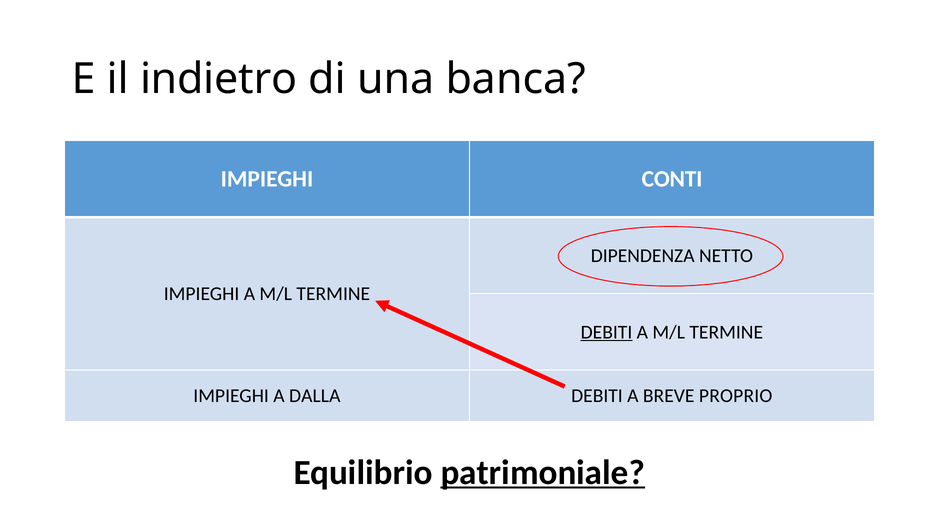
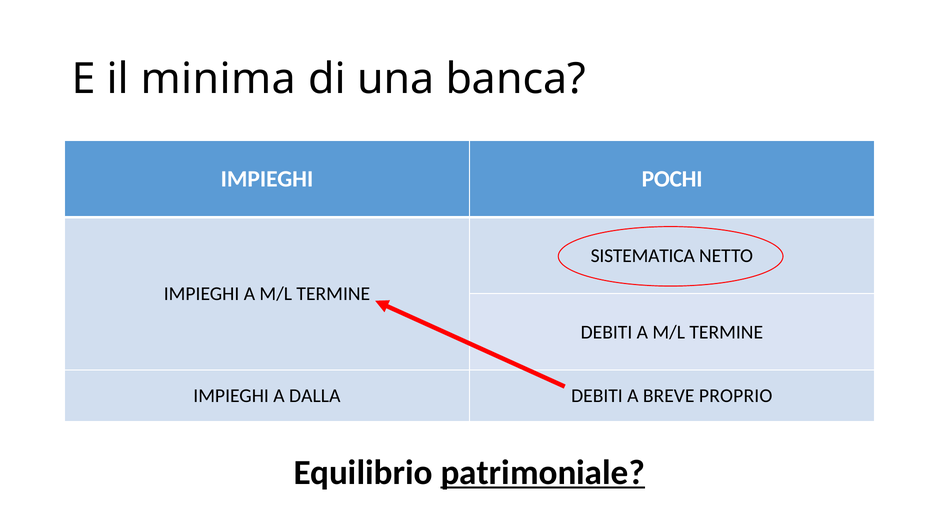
indietro: indietro -> minima (218, 79)
CONTI: CONTI -> POCHI (672, 179)
DIPENDENZA: DIPENDENZA -> SISTEMATICA (643, 256)
DEBITI underline: present -> none (606, 332)
